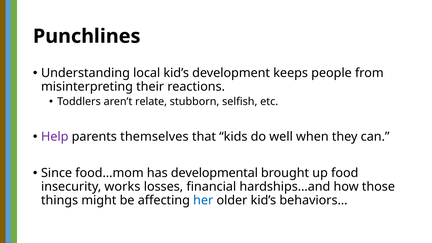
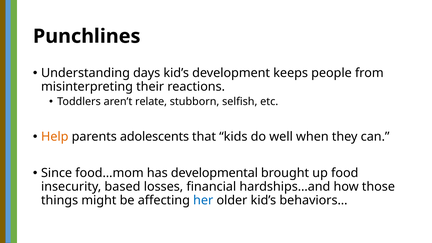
local: local -> days (147, 73)
Help colour: purple -> orange (55, 137)
themselves: themselves -> adolescents (155, 137)
works: works -> based (122, 187)
